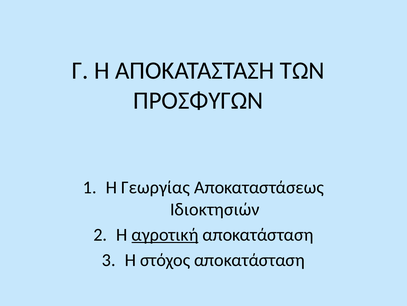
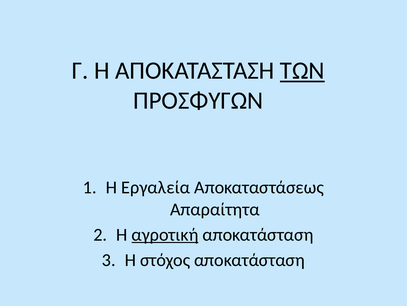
ΤΩΝ underline: none -> present (302, 71)
Γεωργίας: Γεωργίας -> Εργαλεία (156, 187)
Ιδιοκτησιών: Ιδιοκτησιών -> Απαραίτητα (215, 209)
